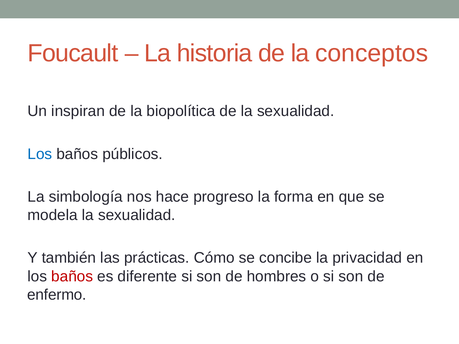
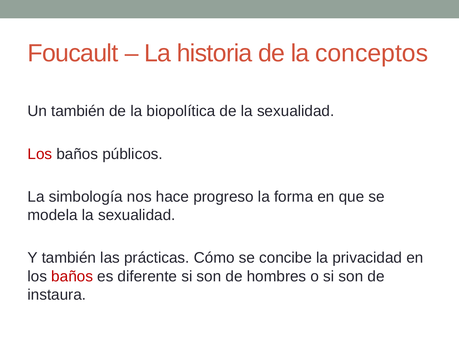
Un inspiran: inspiran -> también (78, 111)
Los colour: blue -> red (40, 154)
enfermo: enfermo -> instaura (57, 295)
